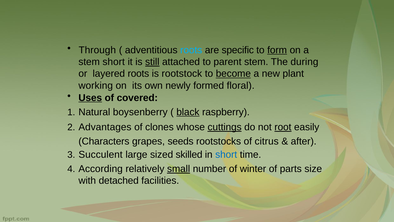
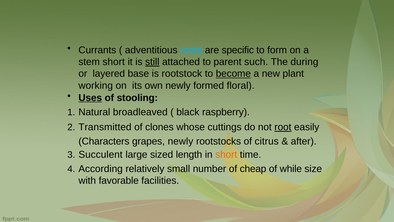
Through: Through -> Currants (97, 50)
form underline: present -> none (277, 50)
parent stem: stem -> such (256, 62)
layered roots: roots -> base (138, 74)
covered: covered -> stooling (137, 98)
boysenberry: boysenberry -> broadleaved (140, 112)
black underline: present -> none (188, 112)
Advantages: Advantages -> Transmitted (105, 127)
cuttings underline: present -> none (225, 127)
grapes seeds: seeds -> newly (180, 141)
skilled: skilled -> length (189, 154)
short colour: blue -> orange (226, 154)
small underline: present -> none (179, 169)
winter: winter -> cheap (253, 169)
parts: parts -> while (291, 169)
detached: detached -> favorable (119, 180)
